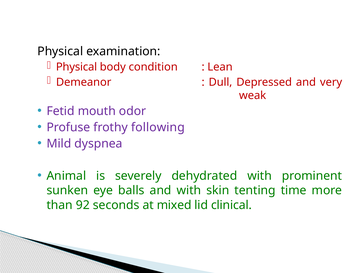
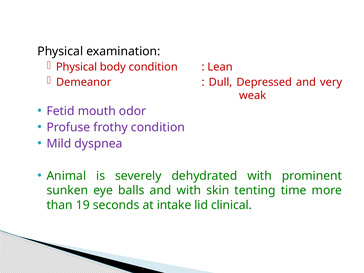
frothy following: following -> condition (158, 127)
92: 92 -> 19 (83, 205)
mixed: mixed -> intake (174, 205)
